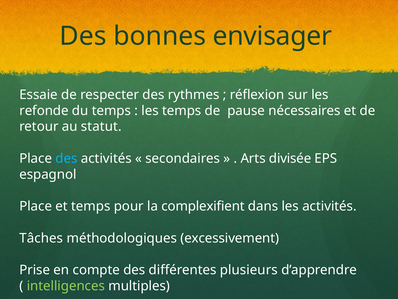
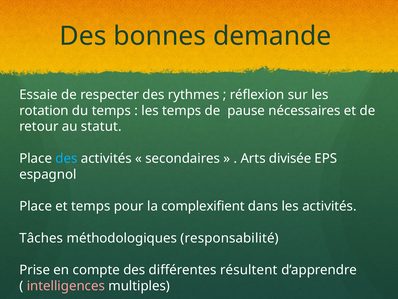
envisager: envisager -> demande (272, 36)
refonde: refonde -> rotation (44, 110)
excessivement: excessivement -> responsabilité (230, 238)
plusieurs: plusieurs -> résultent (249, 270)
intelligences colour: light green -> pink (66, 286)
